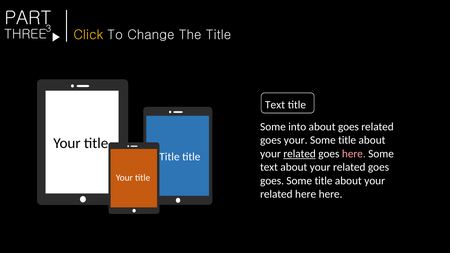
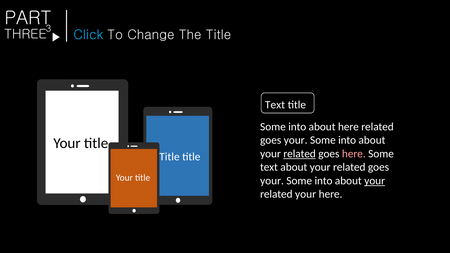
Click colour: yellow -> light blue (88, 35)
about goes: goes -> here (348, 127)
title: title -> into (347, 140)
goes: goes -> your (272, 181)
title: title -> into (324, 181)
your underline: none -> present (375, 181)
related here: here -> your (306, 194)
